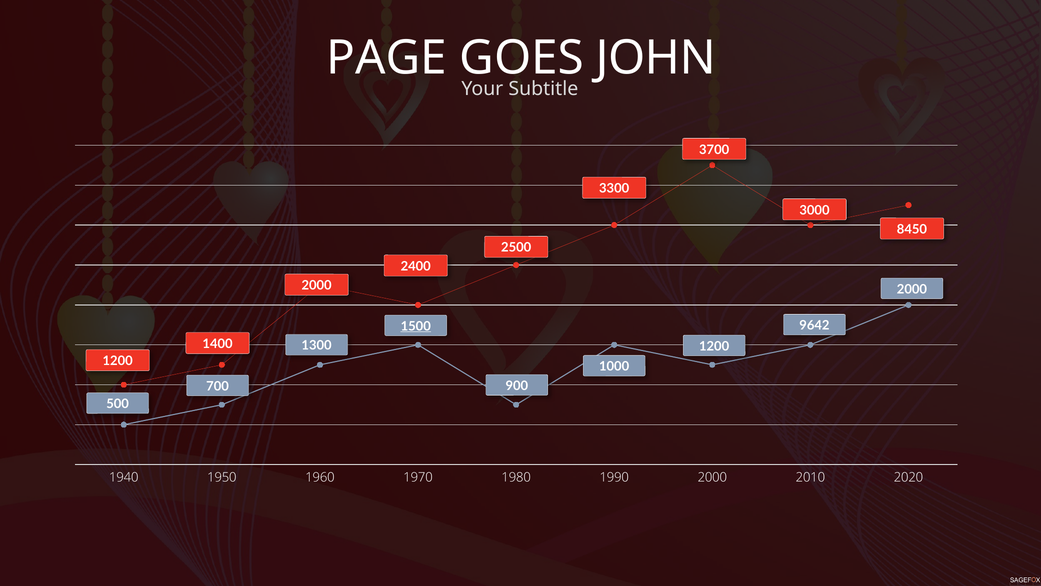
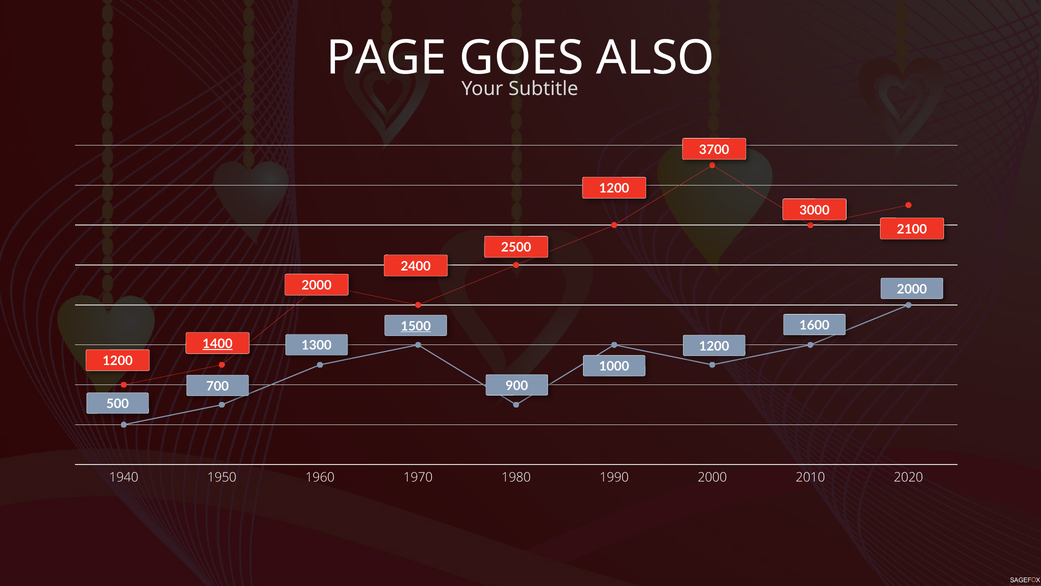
JOHN: JOHN -> ALSO (656, 58)
3300: 3300 -> 1200 (614, 188)
8450: 8450 -> 2100 (912, 229)
9642: 9642 -> 1600 (814, 325)
1400 underline: none -> present (218, 344)
